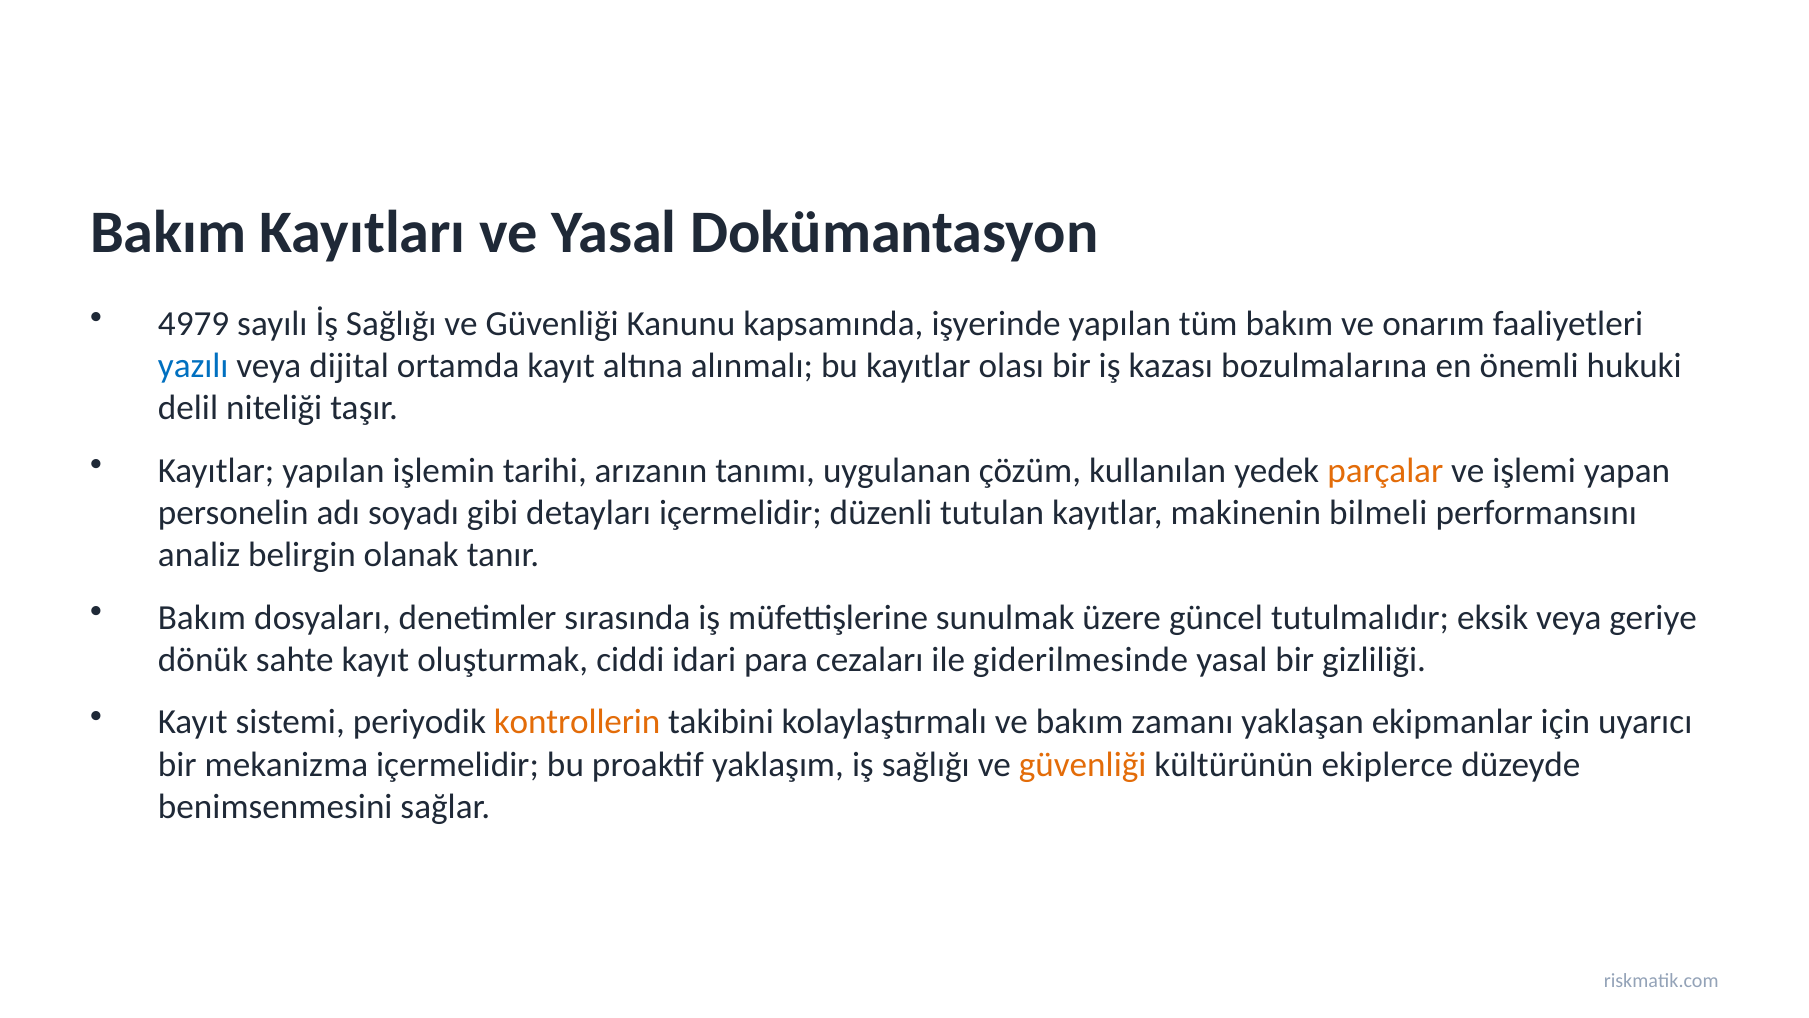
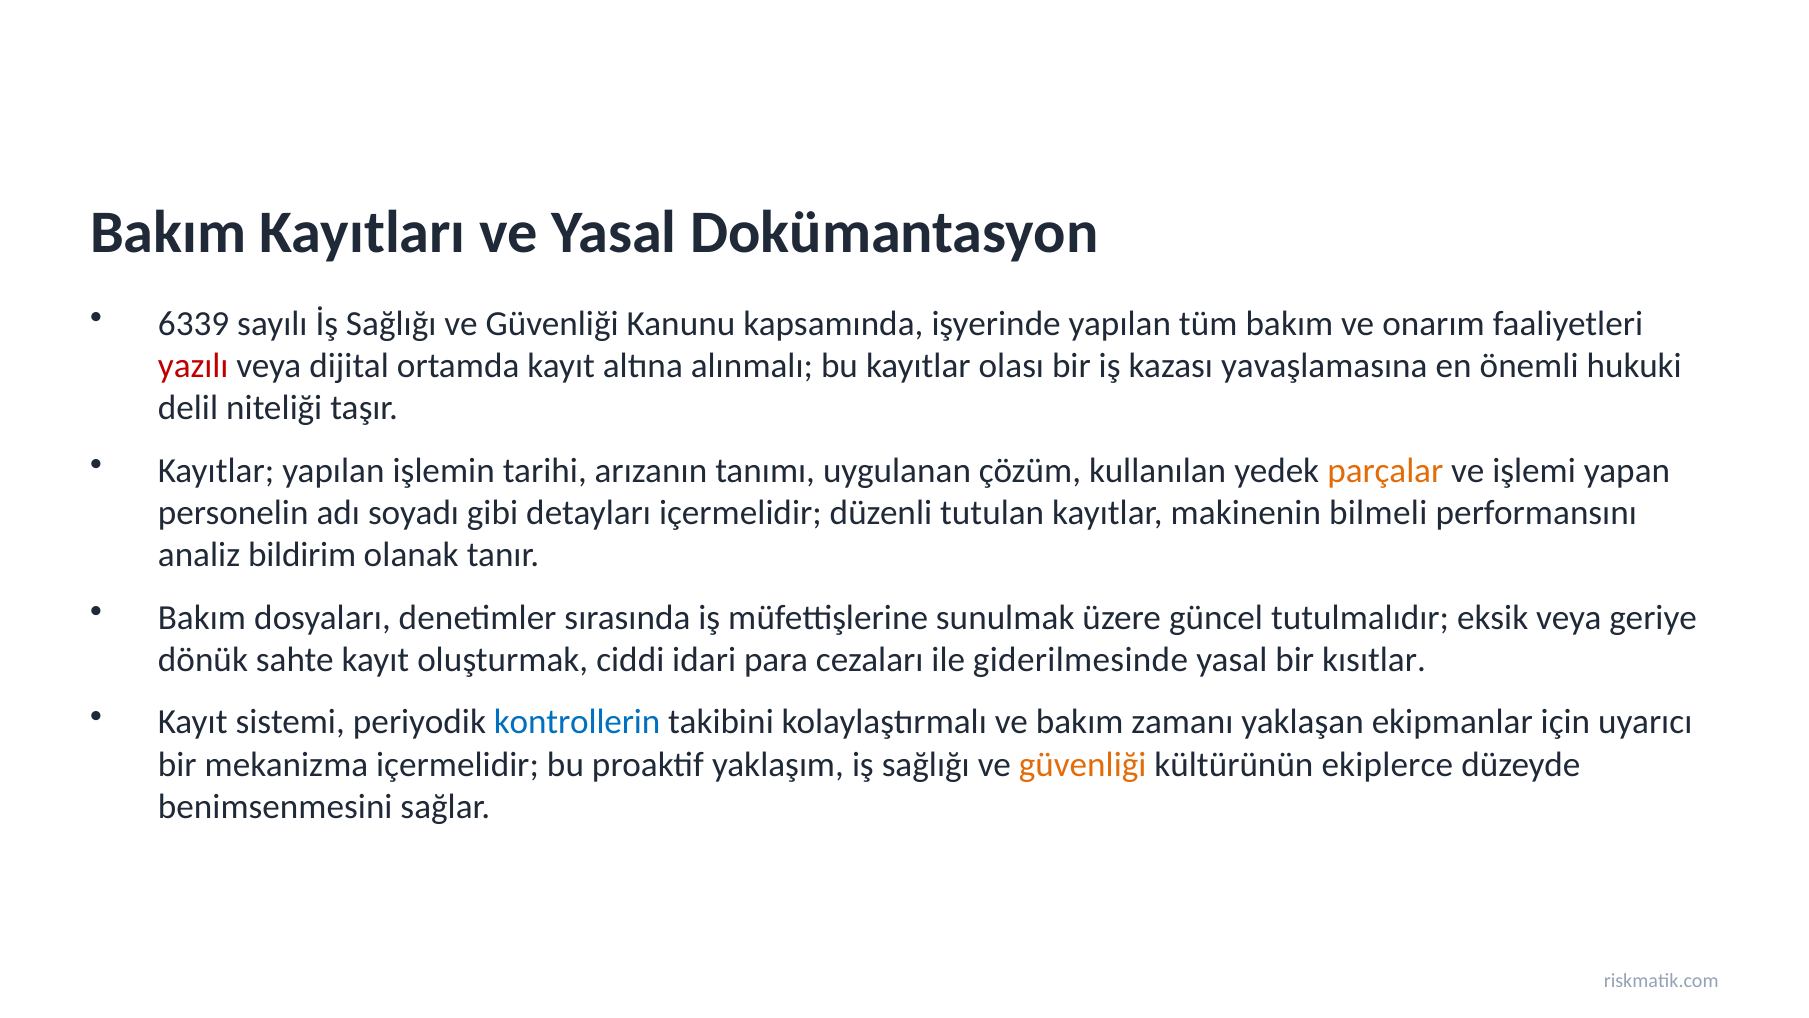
4979: 4979 -> 6339 (194, 323)
yazılı colour: blue -> red (193, 366)
bozulmalarına: bozulmalarına -> yavaşlamasına (1324, 366)
belirgin: belirgin -> bildirim (302, 555)
gizliliği: gizliliği -> kısıtlar (1374, 660)
kontrollerin colour: orange -> blue (577, 722)
